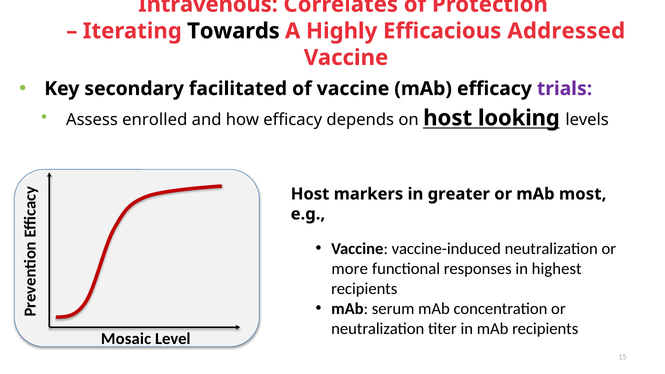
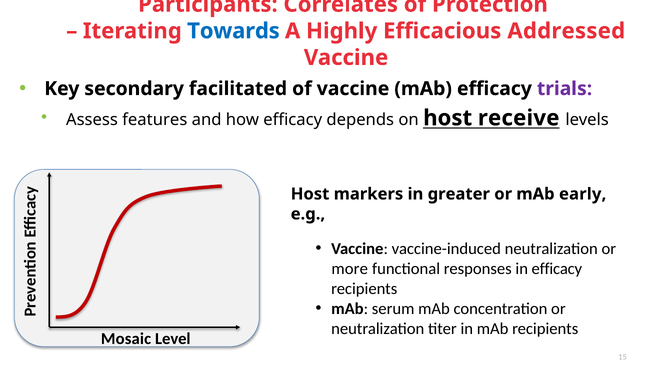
Intravenous: Intravenous -> Participants (208, 4)
Towards colour: black -> blue (233, 31)
enrolled: enrolled -> features (155, 120)
looking: looking -> receive (519, 118)
most: most -> early (583, 194)
in highest: highest -> efficacy (557, 269)
